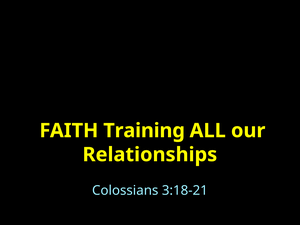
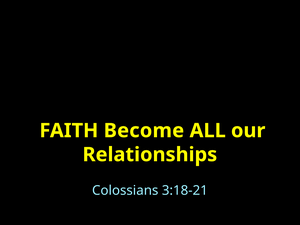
Training: Training -> Become (144, 131)
